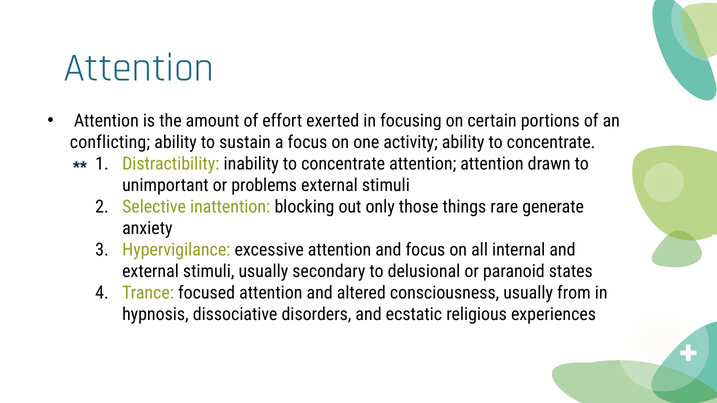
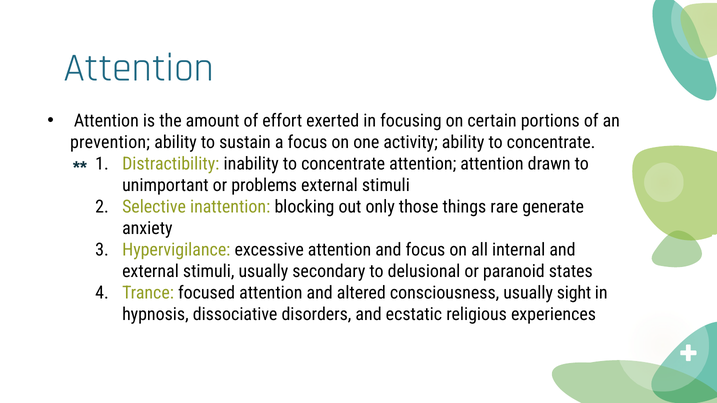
conflicting: conflicting -> prevention (110, 143)
from: from -> sight (574, 293)
